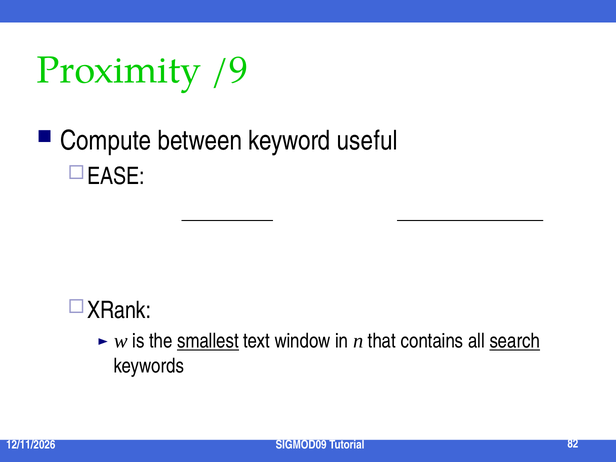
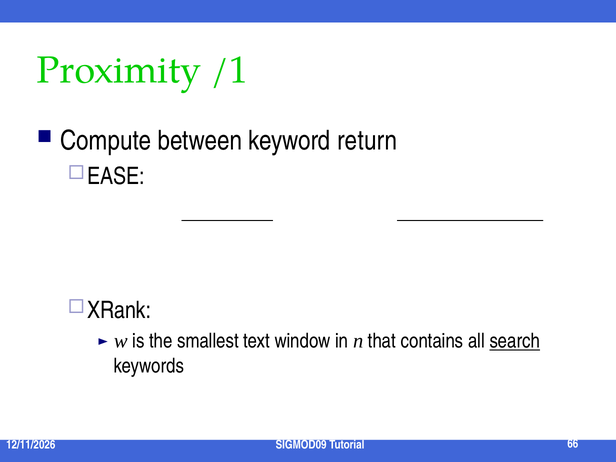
/9: /9 -> /1 (229, 70)
useful: useful -> return (367, 141)
smallest underline: present -> none (208, 341)
82: 82 -> 66 (573, 444)
